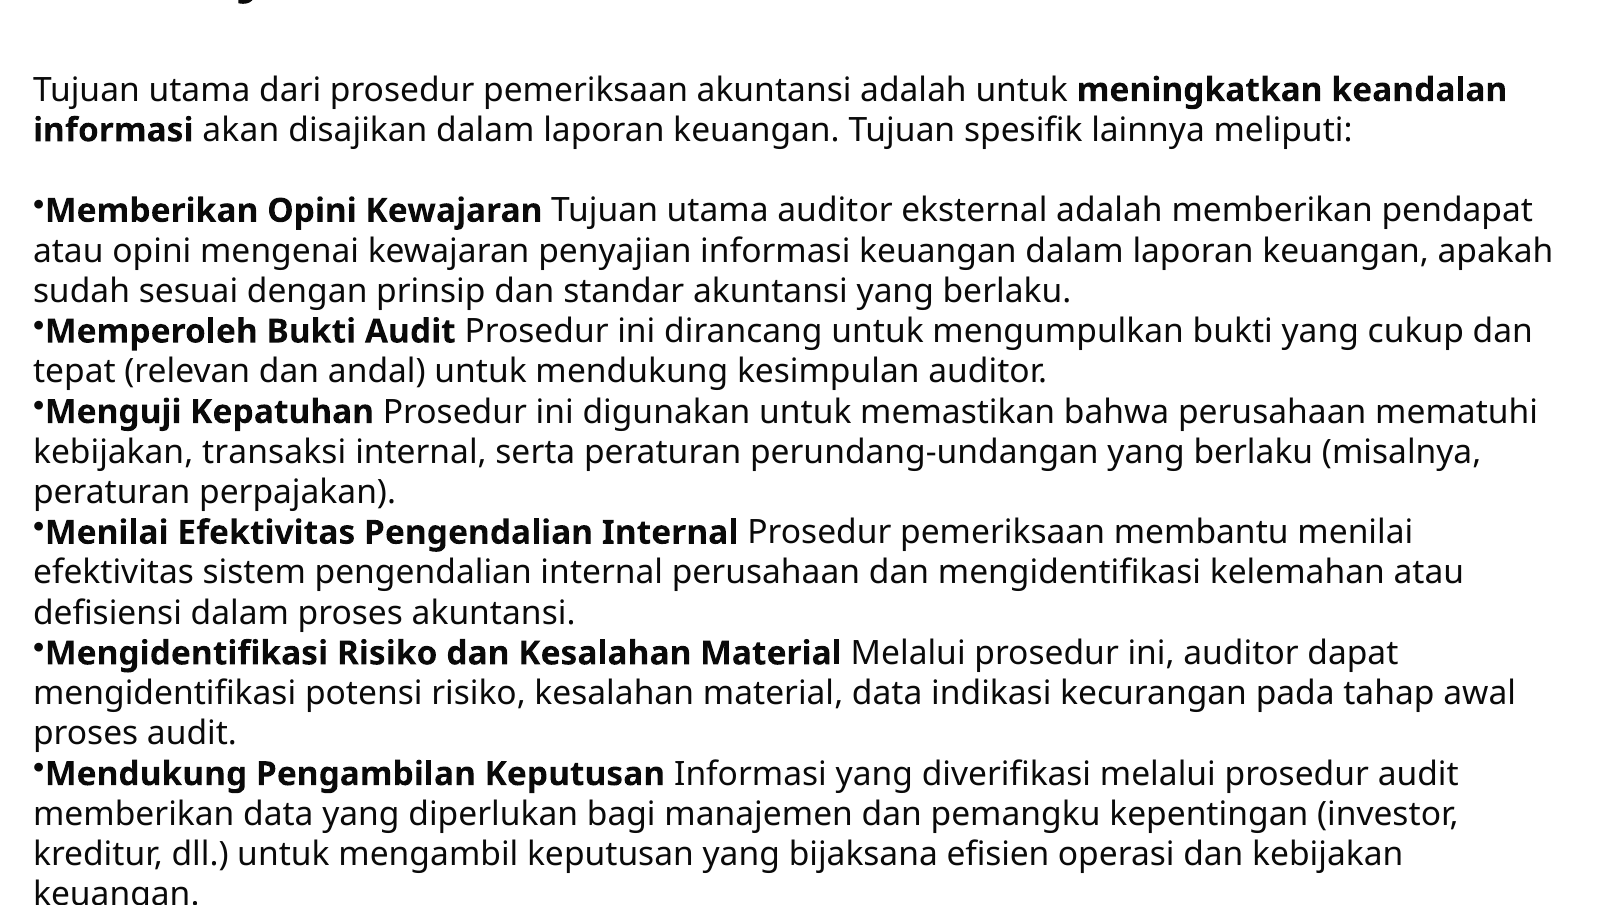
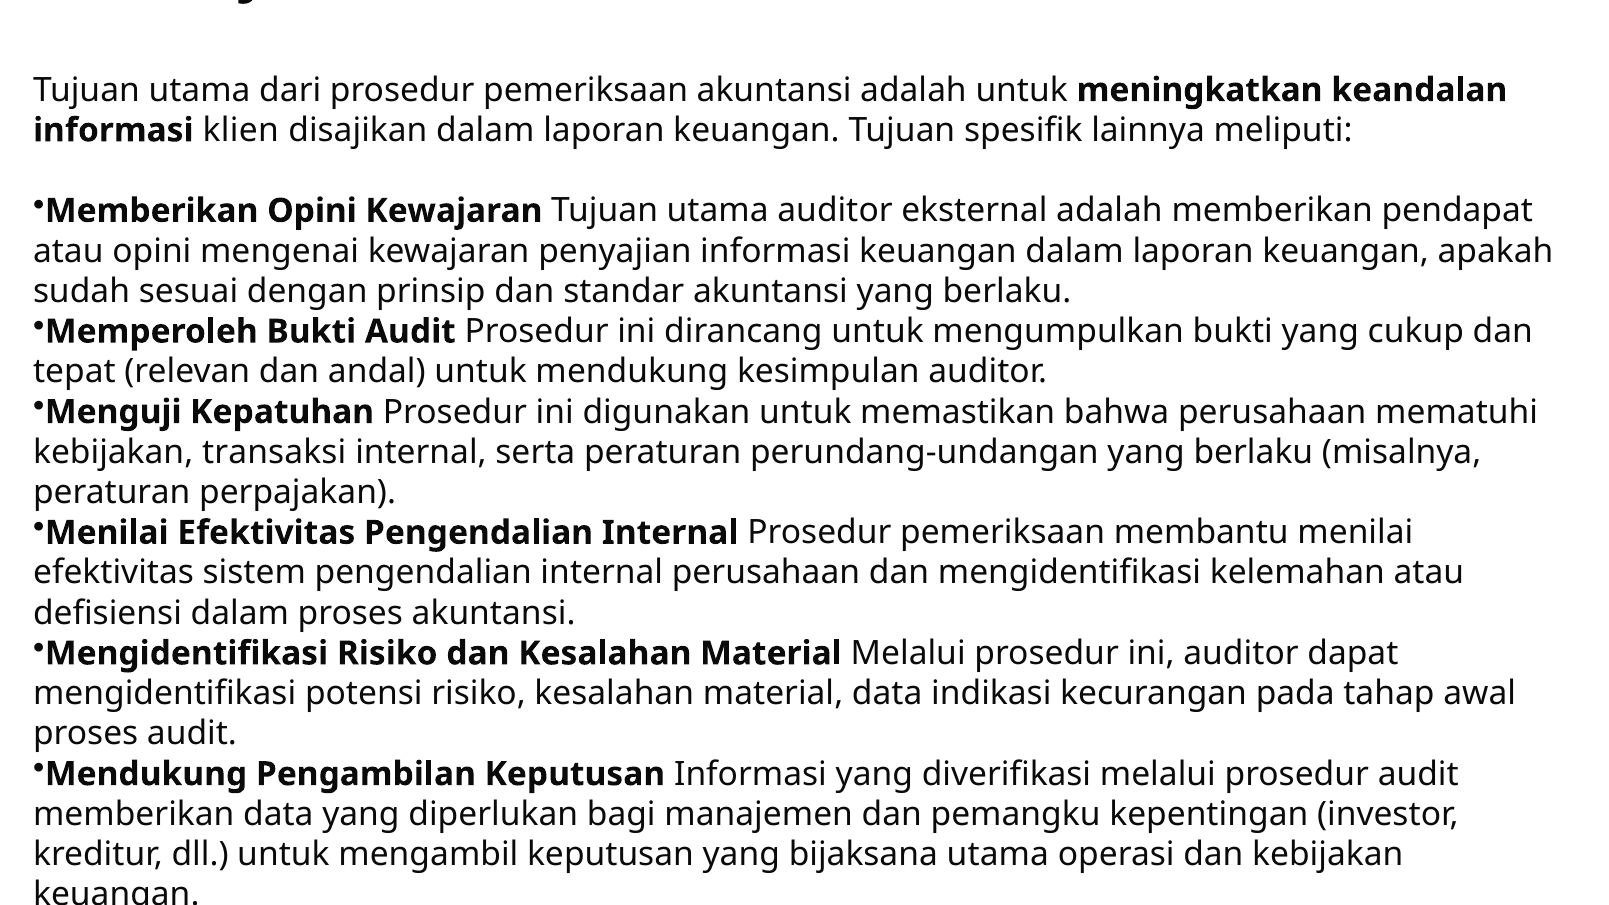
akan: akan -> klien (241, 130)
bijaksana efisien: efisien -> utama (998, 855)
